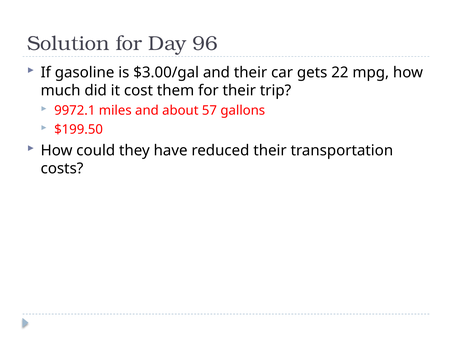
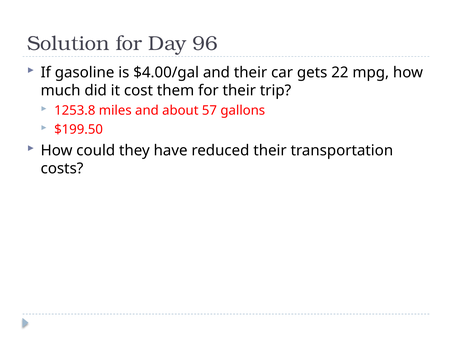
$3.00/gal: $3.00/gal -> $4.00/gal (166, 73)
9972.1: 9972.1 -> 1253.8 (75, 111)
